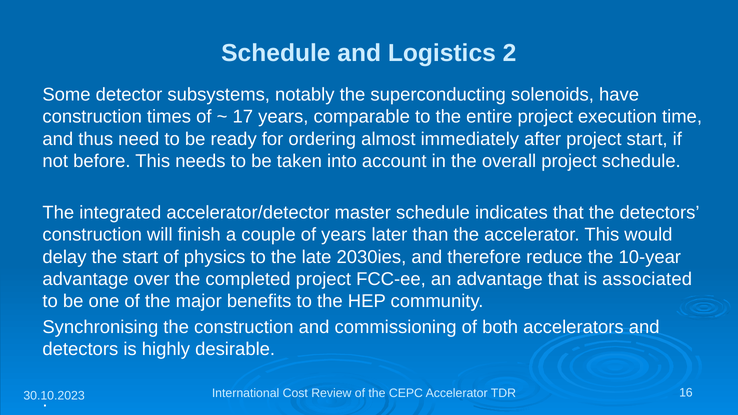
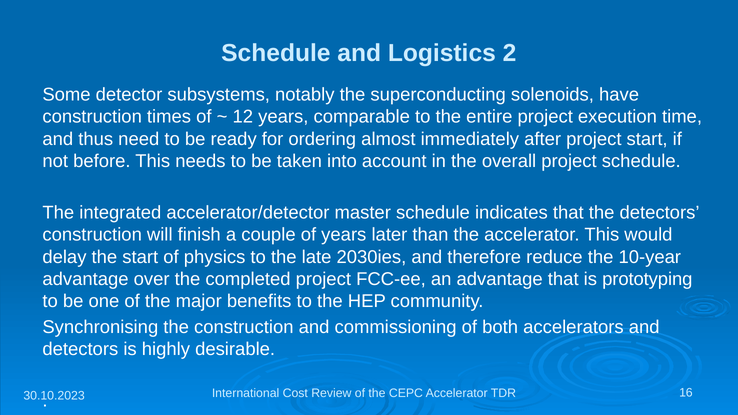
17: 17 -> 12 (243, 117)
associated: associated -> prototyping (647, 279)
